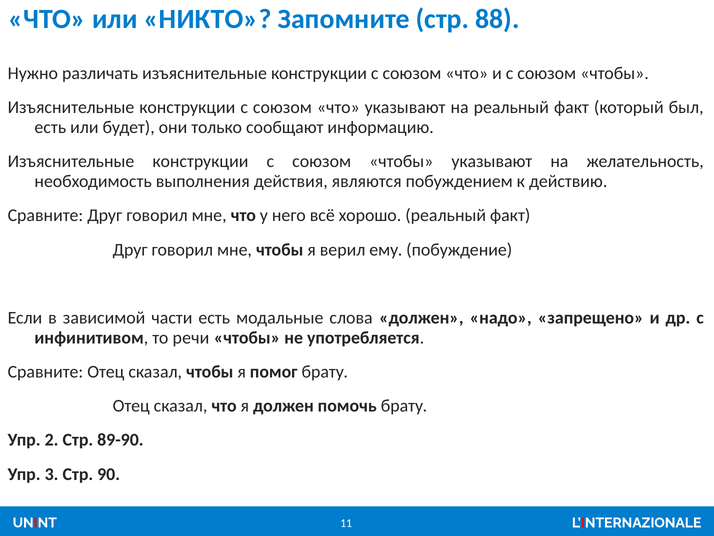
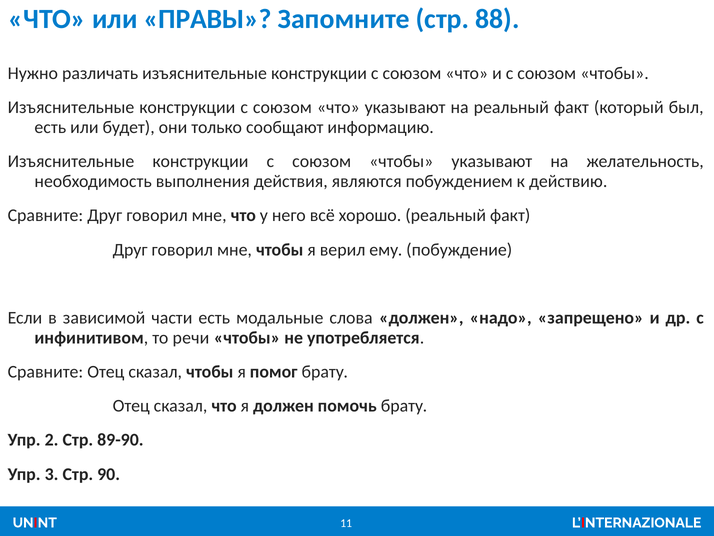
НИКТО: НИКТО -> ПРАВЫ (208, 19)
